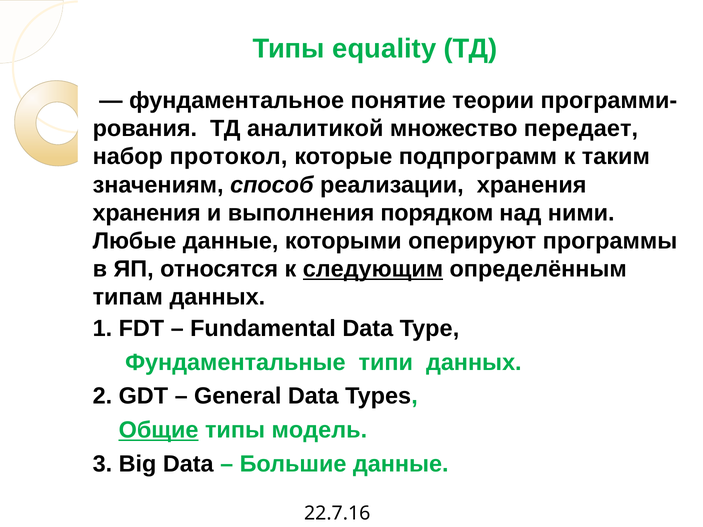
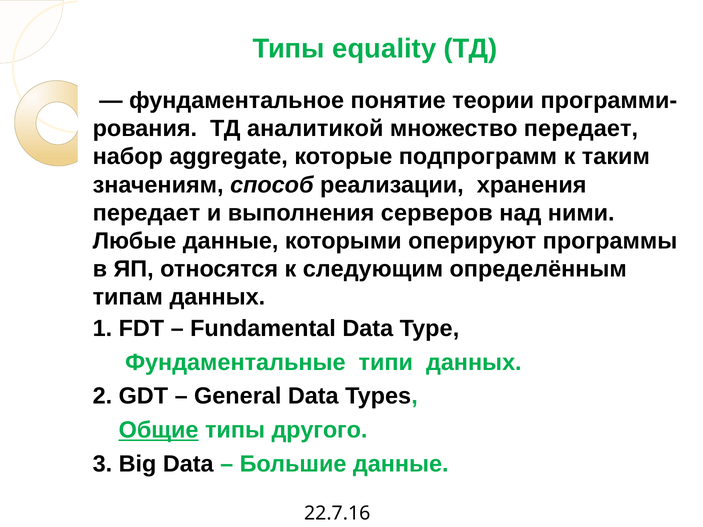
протокол: протокол -> aggregate (229, 157)
хранения: хранения -> передает (147, 213)
порядком: порядком -> серверов (437, 213)
следующим underline: present -> none (373, 269)
модель: модель -> другого (319, 430)
